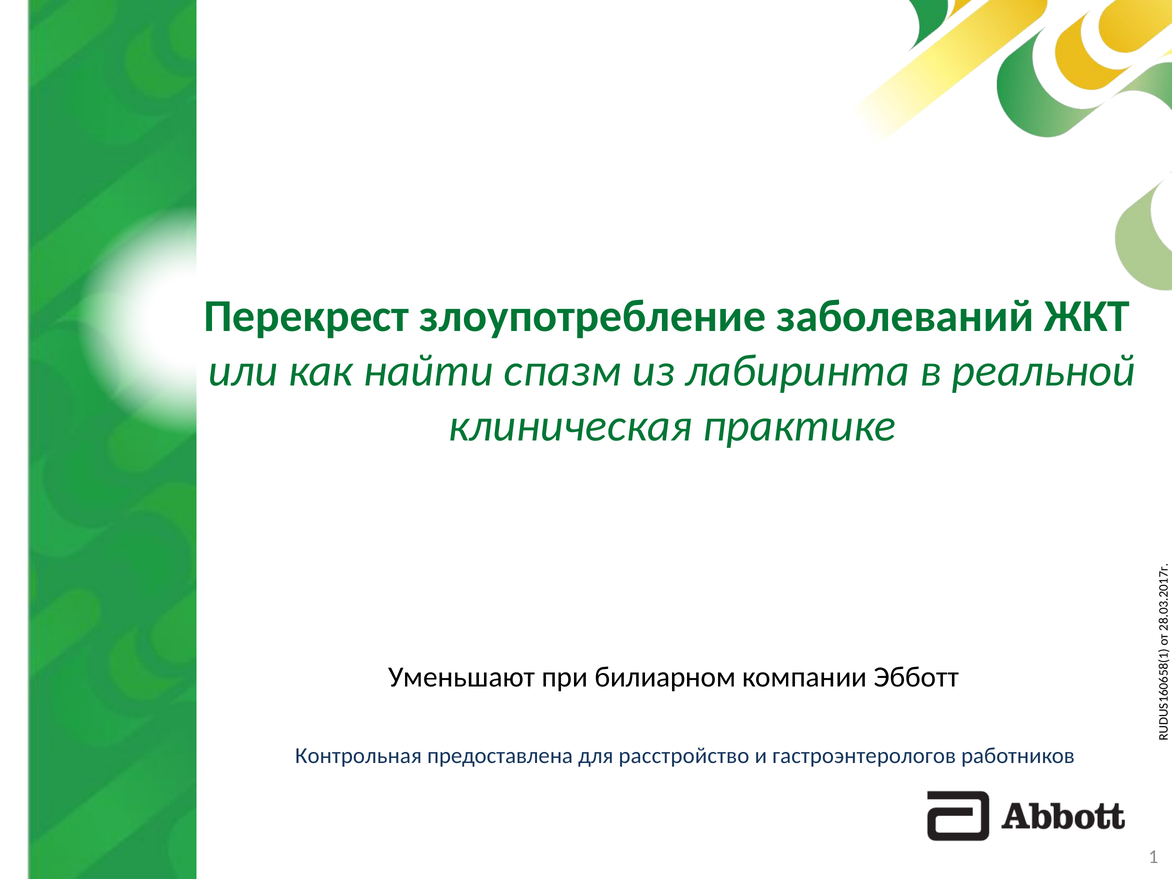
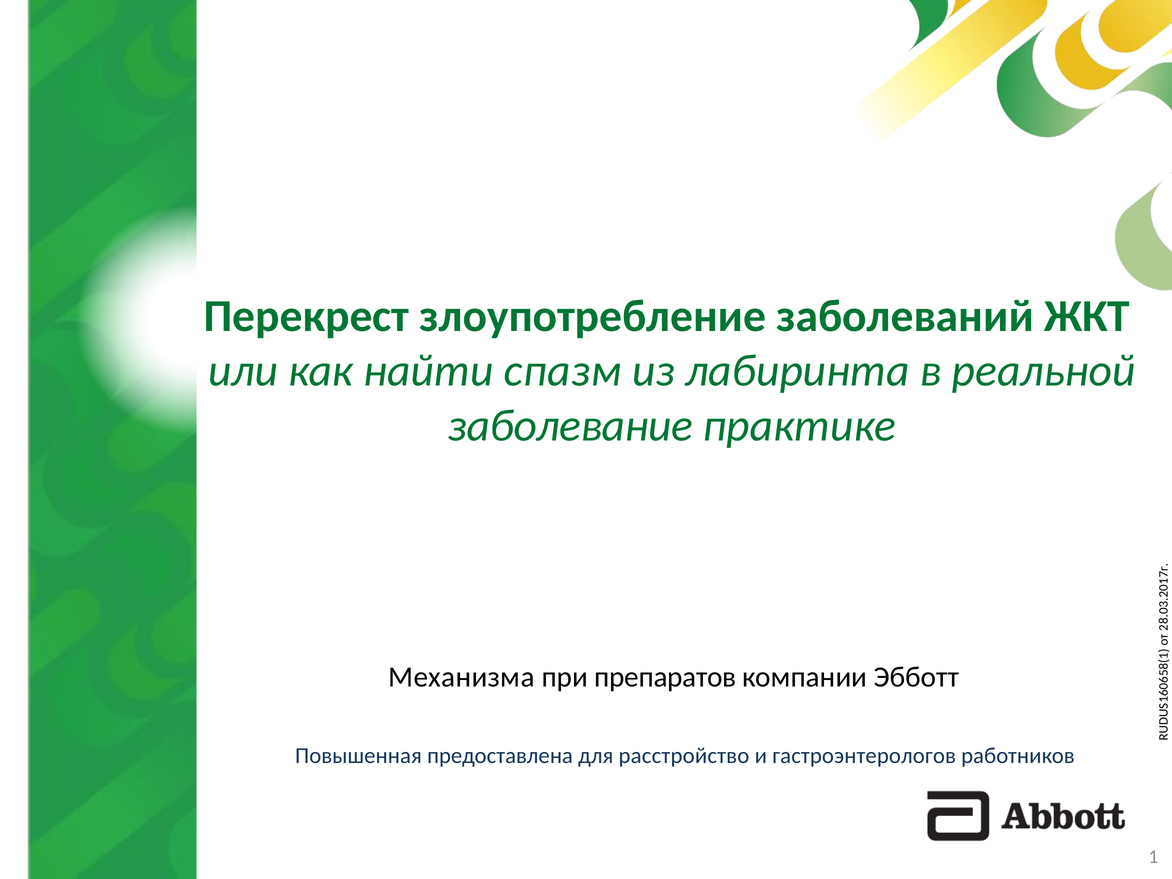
клиническая: клиническая -> заболевание (571, 425)
Уменьшают: Уменьшают -> Механизма (461, 677)
билиарном: билиарном -> препаратов (665, 677)
Контрольная: Контрольная -> Повышенная (358, 756)
